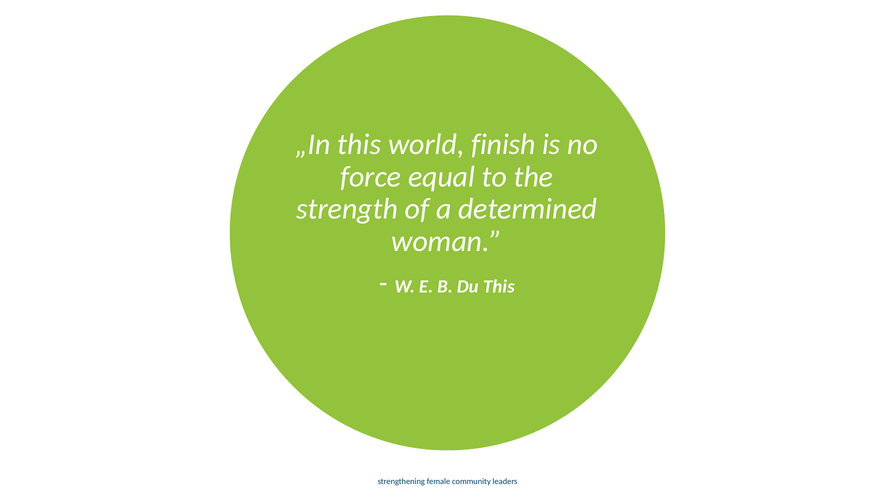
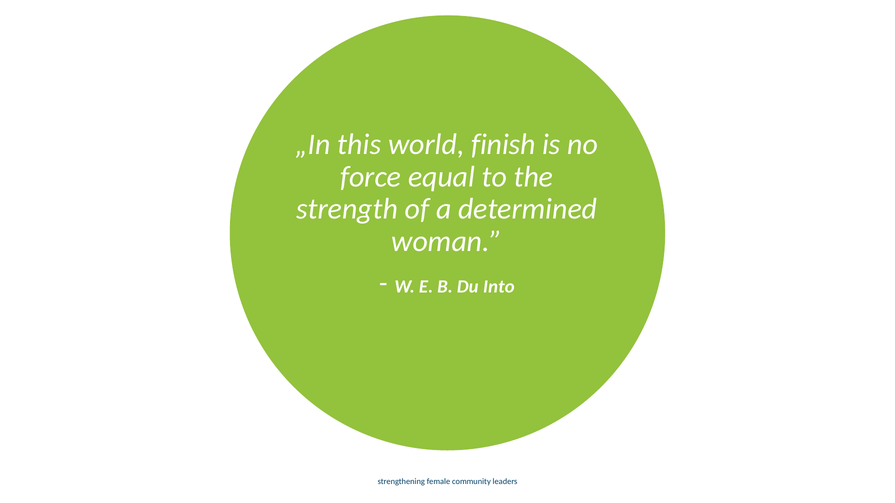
Du This: This -> Into (499, 287)
